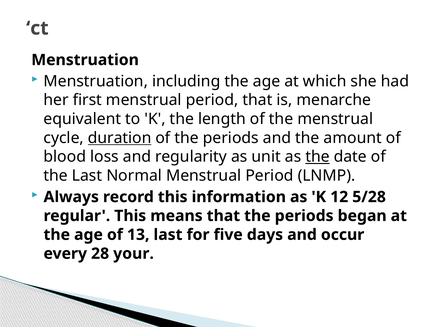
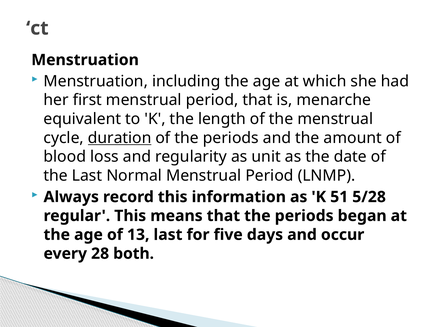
the underline: present -> none (318, 157)
12: 12 -> 51 (339, 197)
your: your -> both (134, 254)
